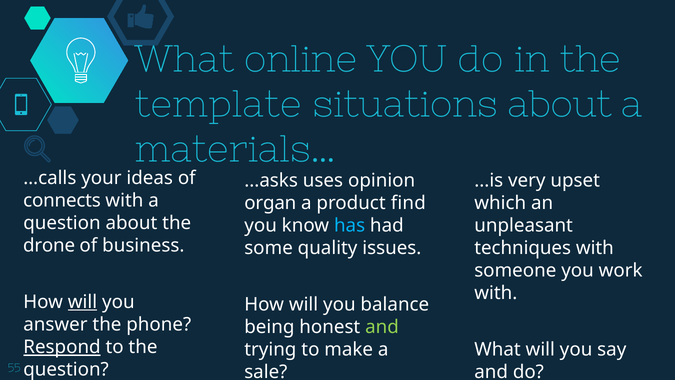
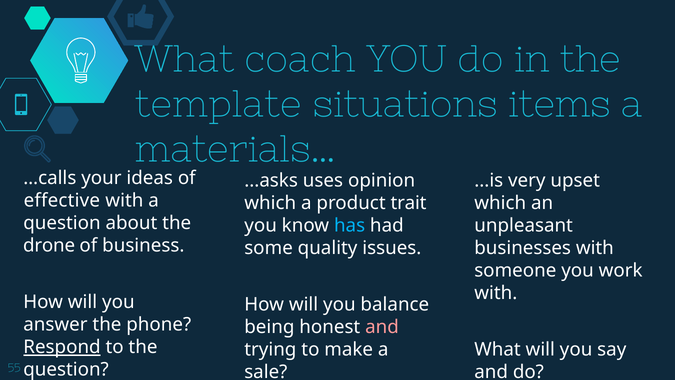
online: online -> coach (300, 59)
situations about: about -> items (560, 104)
connects: connects -> effective (62, 201)
organ: organ -> which (270, 203)
find: find -> trait (409, 203)
techniques: techniques -> businesses (523, 248)
will underline: present -> none (83, 302)
and colour: light green -> pink (382, 327)
